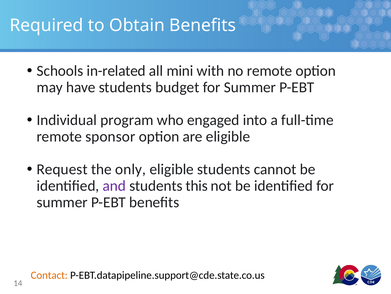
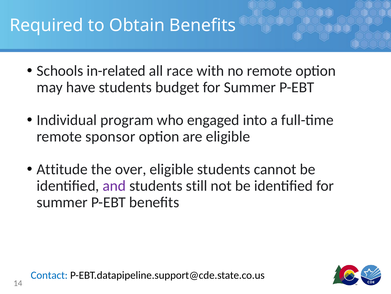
mini: mini -> race (180, 71)
Request: Request -> Attitude (62, 169)
only: only -> over (131, 169)
this: this -> still (197, 185)
Contact colour: orange -> blue (49, 274)
